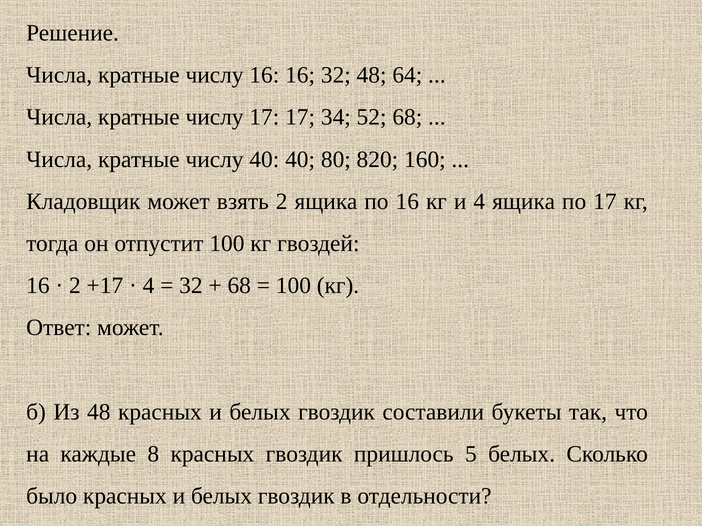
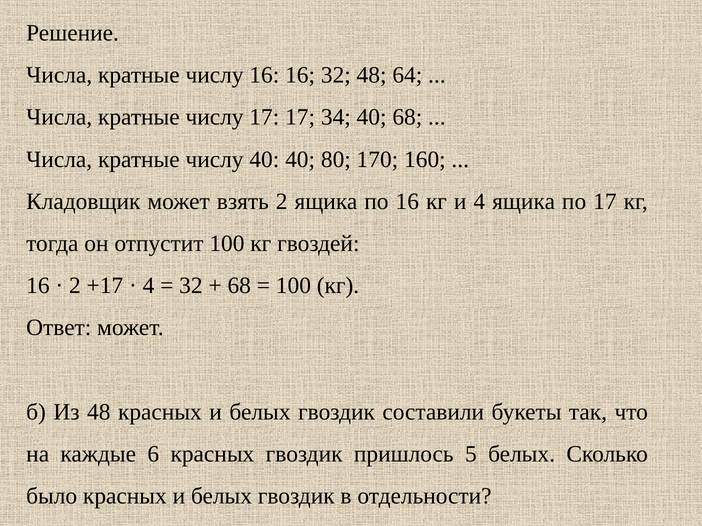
34 52: 52 -> 40 (372, 117)
820: 820 -> 170 (377, 160)
8: 8 -> 6 (153, 454)
